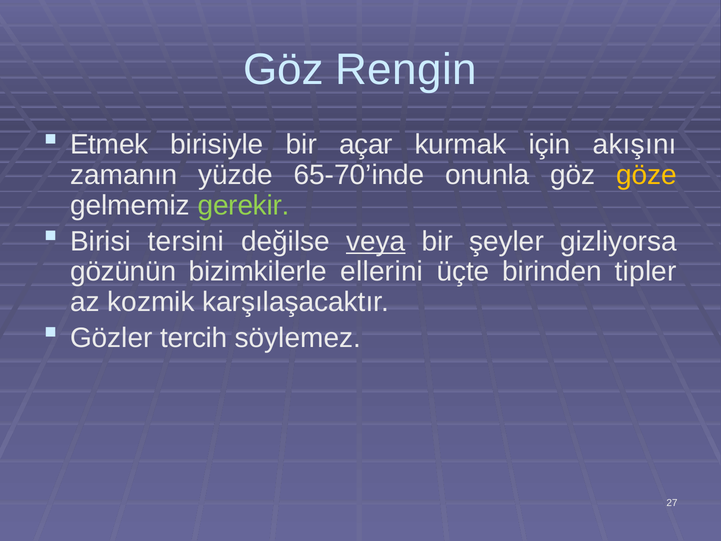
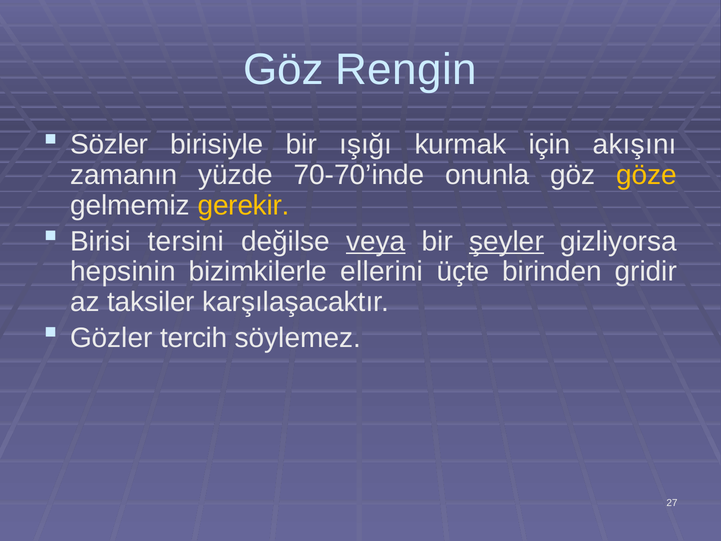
Etmek: Etmek -> Sözler (109, 145)
açar: açar -> ışığı (366, 145)
65-70’inde: 65-70’inde -> 70-70’inde (359, 175)
gerekir colour: light green -> yellow (244, 205)
şeyler underline: none -> present (507, 241)
gözünün: gözünün -> hepsinin (123, 271)
tipler: tipler -> gridir (646, 271)
kozmik: kozmik -> taksiler (151, 302)
